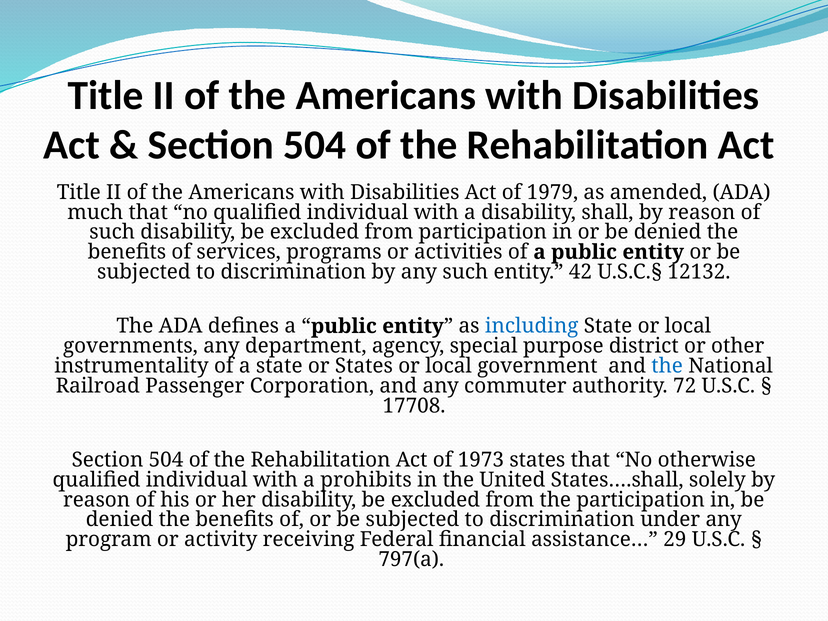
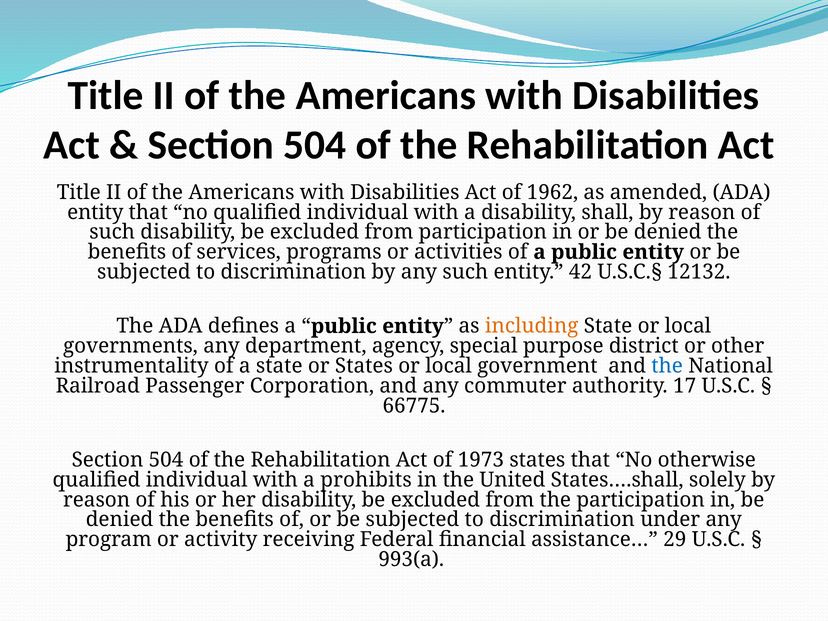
1979: 1979 -> 1962 (552, 192)
much: much -> entity (95, 212)
including colour: blue -> orange (532, 326)
72: 72 -> 17 (685, 386)
17708: 17708 -> 66775 (414, 406)
797(a: 797(a -> 993(a (411, 559)
